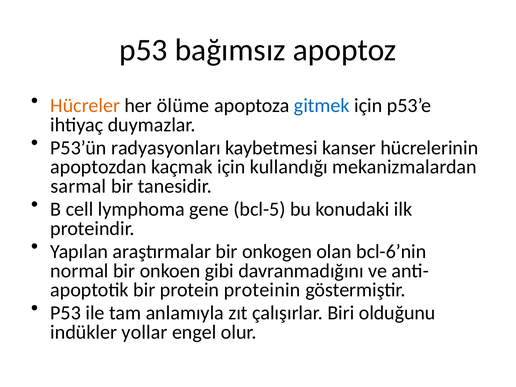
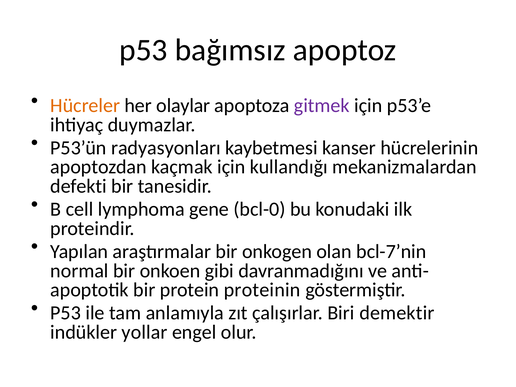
ölüme: ölüme -> olaylar (183, 106)
gitmek colour: blue -> purple (322, 106)
sarmal: sarmal -> defekti (79, 186)
bcl-5: bcl-5 -> bcl-0 (260, 209)
bcl-6’nin: bcl-6’nin -> bcl-7’nin (391, 251)
olduğunu: olduğunu -> demektir (397, 313)
